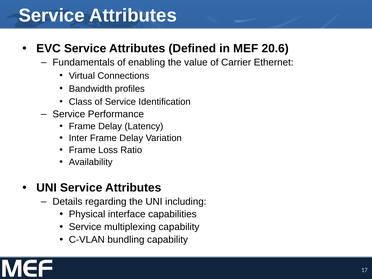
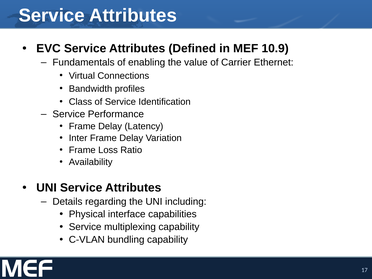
20.6: 20.6 -> 10.9 (275, 49)
